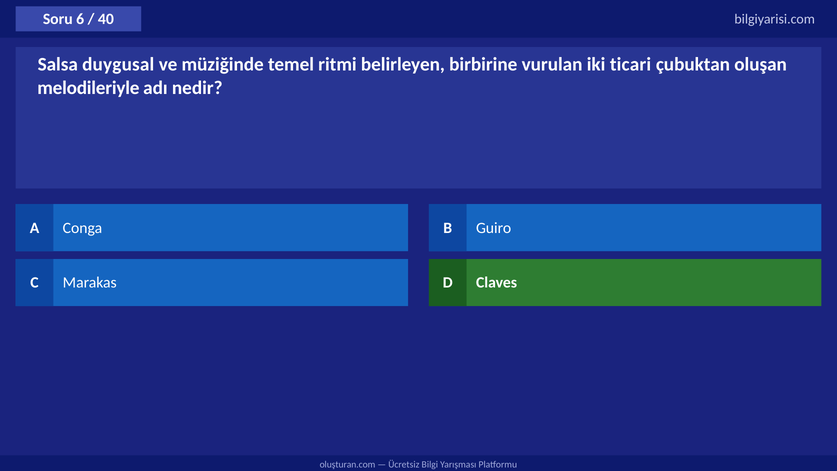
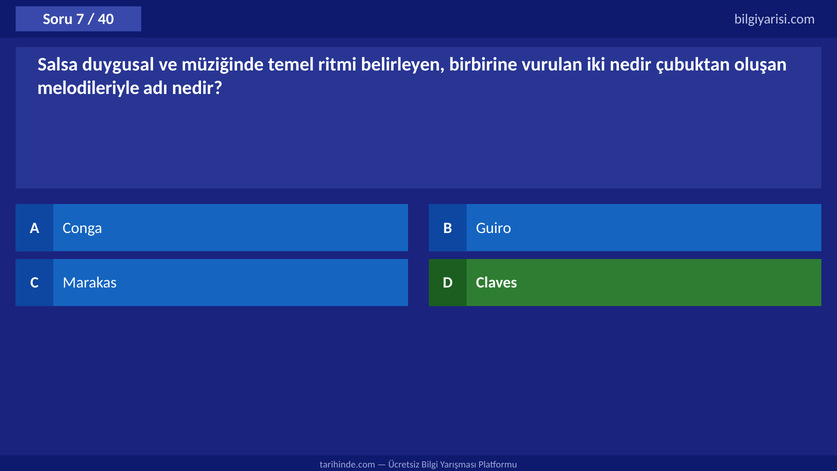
6: 6 -> 7 (80, 19)
iki ticari: ticari -> nedir (631, 64)
oluşturan.com: oluşturan.com -> tarihinde.com (347, 464)
